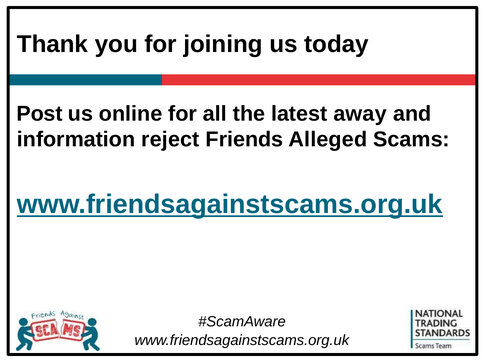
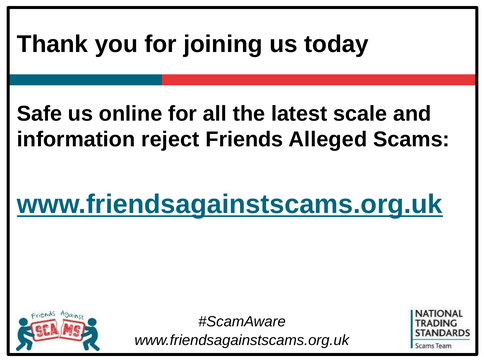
Post: Post -> Safe (40, 114)
away: away -> scale (360, 114)
